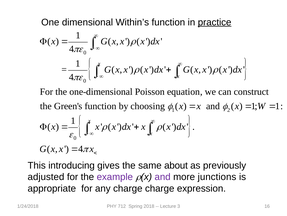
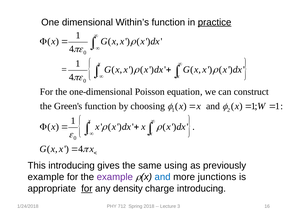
about: about -> using (176, 165)
adjusted: adjusted -> example (46, 176)
and colour: purple -> blue (163, 176)
for underline: none -> present (87, 188)
any charge: charge -> density (128, 188)
charge expression: expression -> introducing (201, 188)
